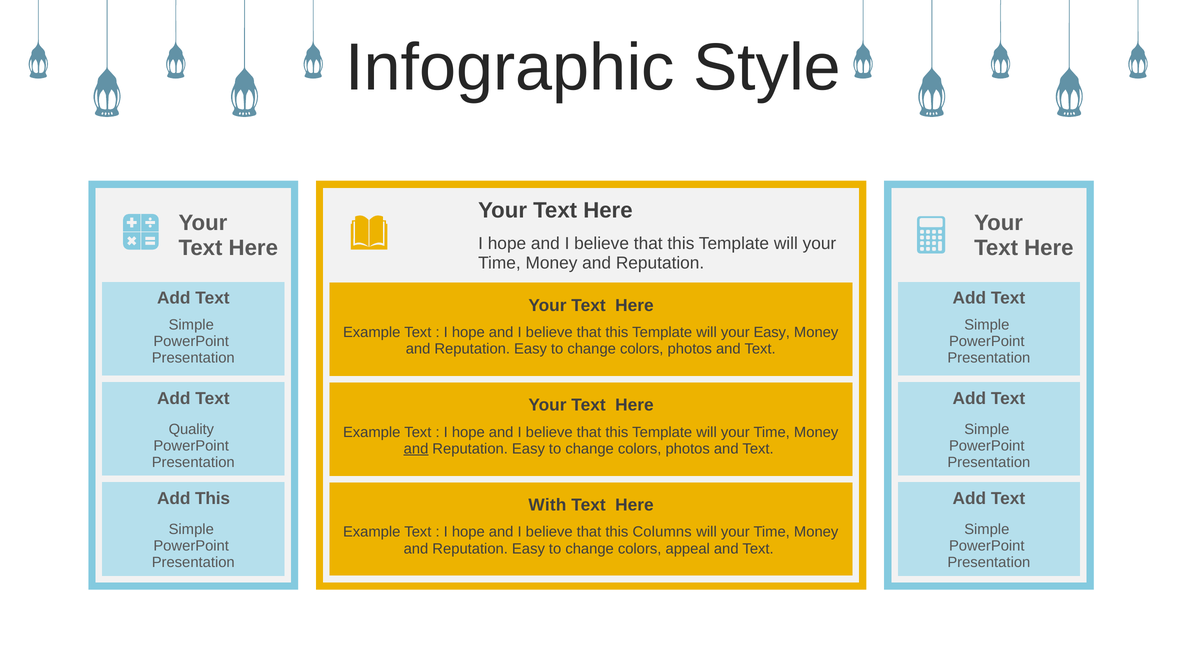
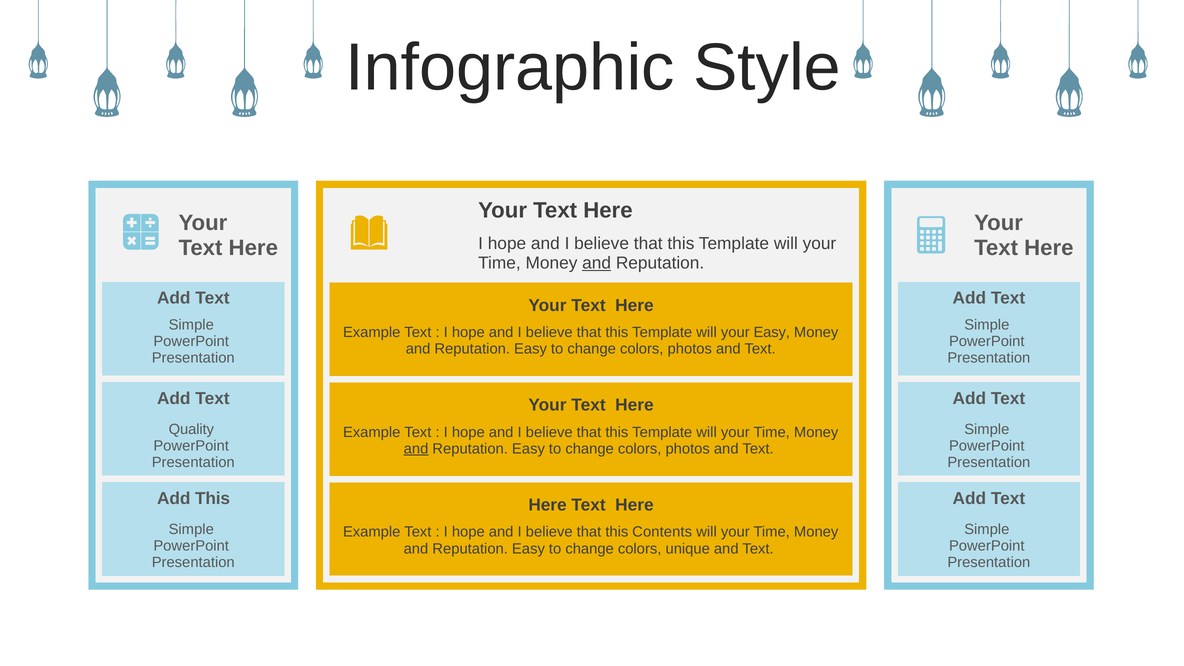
and underline: none -> present (597, 263)
With: With -> Here (548, 505)
Columns: Columns -> Contents (662, 532)
appeal: appeal -> unique (688, 549)
